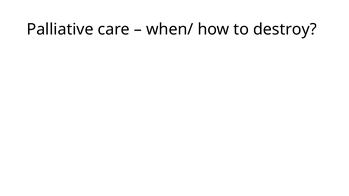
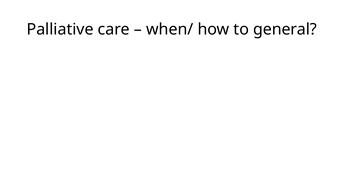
destroy: destroy -> general (285, 29)
